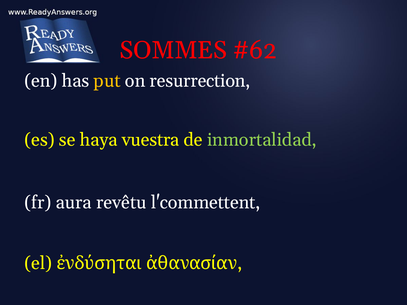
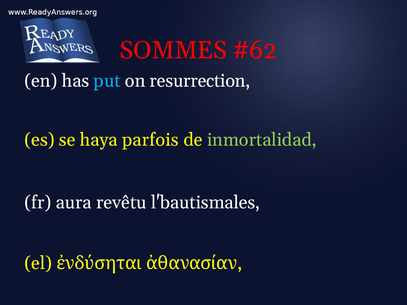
put colour: yellow -> light blue (107, 81)
vuestra: vuestra -> parfois (150, 140)
l'commettent: l'commettent -> l'bautismales (206, 203)
